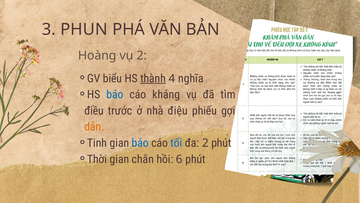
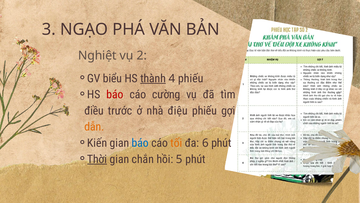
PHUN: PHUN -> NGẠO (84, 29)
Hoàng: Hoàng -> Nghiệt (97, 55)
4 nghĩa: nghĩa -> phiếu (191, 78)
báo colour: blue -> red (115, 94)
kháng: kháng -> cường (166, 94)
Tinh: Tinh -> Kiến (97, 143)
tối colour: blue -> orange (176, 143)
đa 2: 2 -> 6 (205, 143)
Thời underline: none -> present (97, 159)
6: 6 -> 5 (179, 159)
